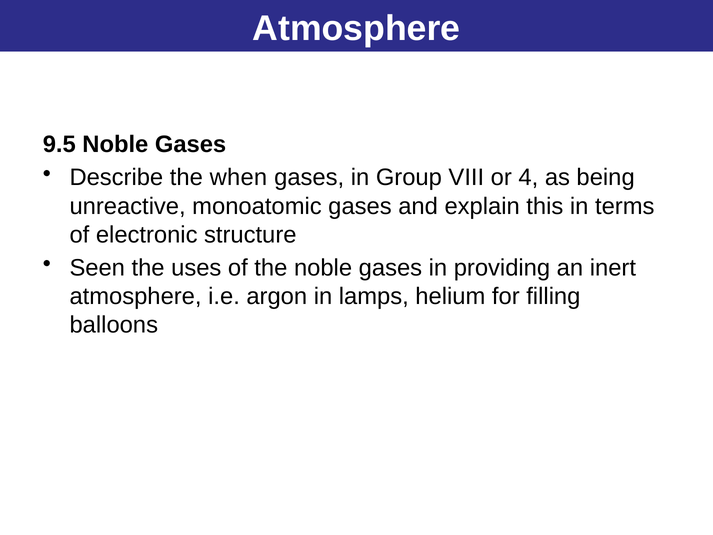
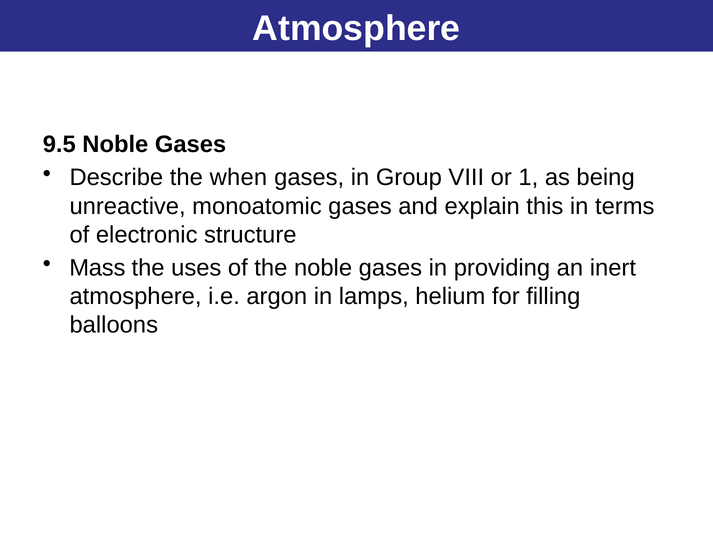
4: 4 -> 1 (528, 178)
Seen: Seen -> Mass (97, 268)
